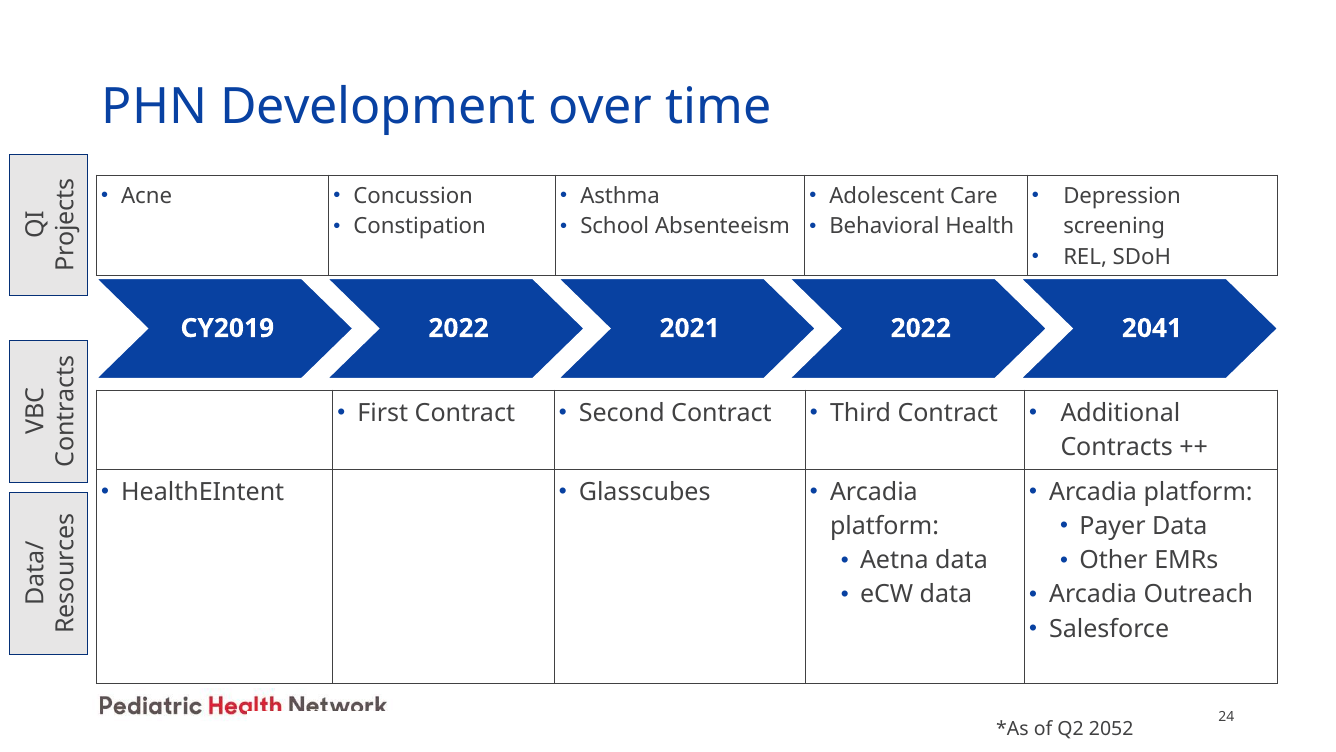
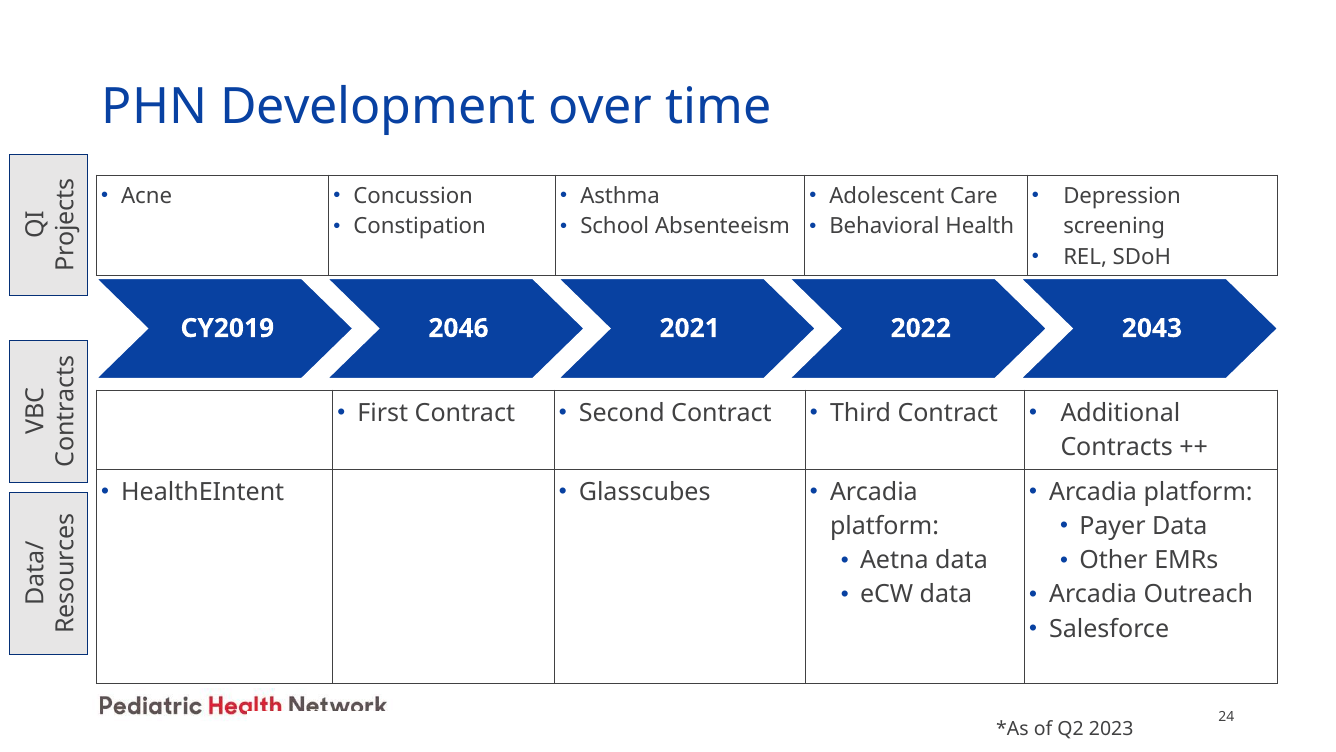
CY2019 2022: 2022 -> 2046 (458, 328)
2041: 2041 -> 2043 (1152, 328)
2052: 2052 -> 2023 (1111, 728)
